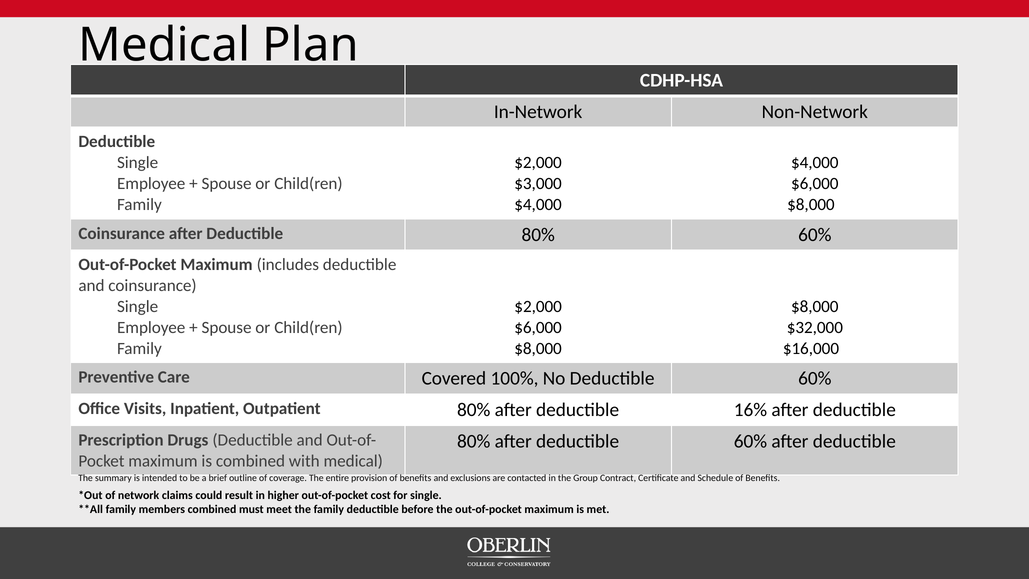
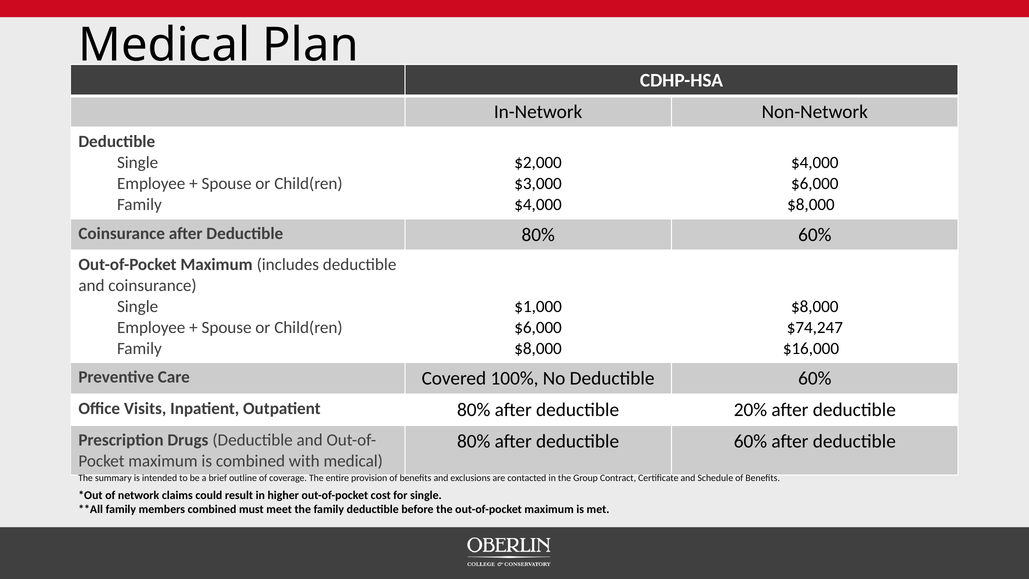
$2,000: $2,000 -> $1,000 (538, 307)
$32,000: $32,000 -> $74,247 (815, 327)
16%: 16% -> 20% (750, 410)
